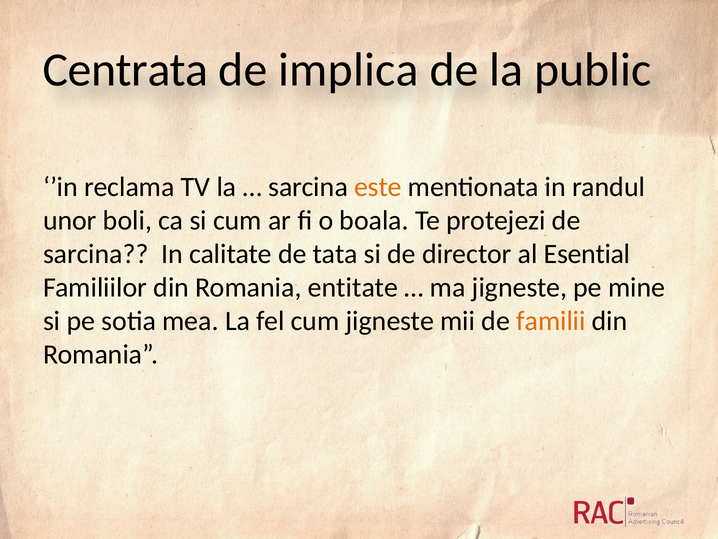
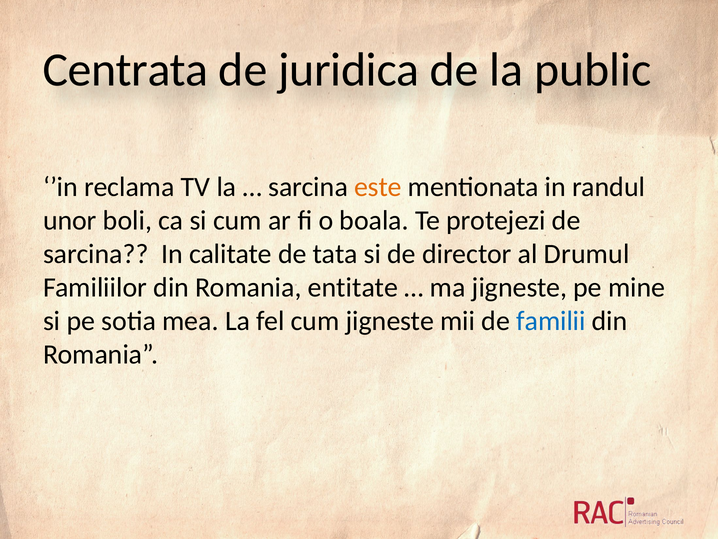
implica: implica -> juridica (349, 70)
Esential: Esential -> Drumul (587, 254)
familii colour: orange -> blue (551, 321)
